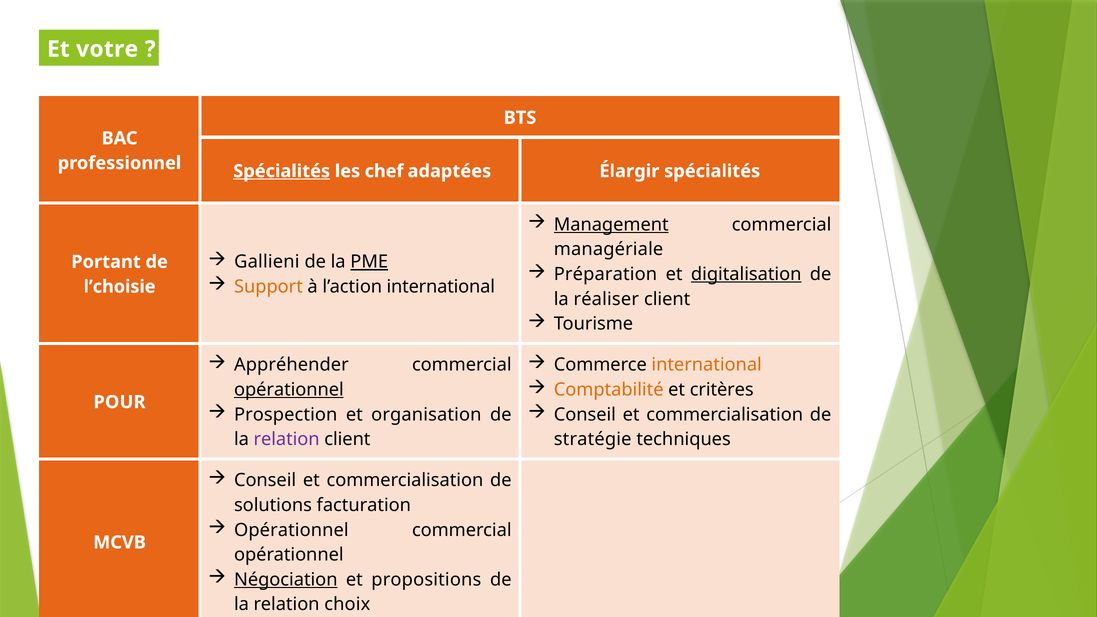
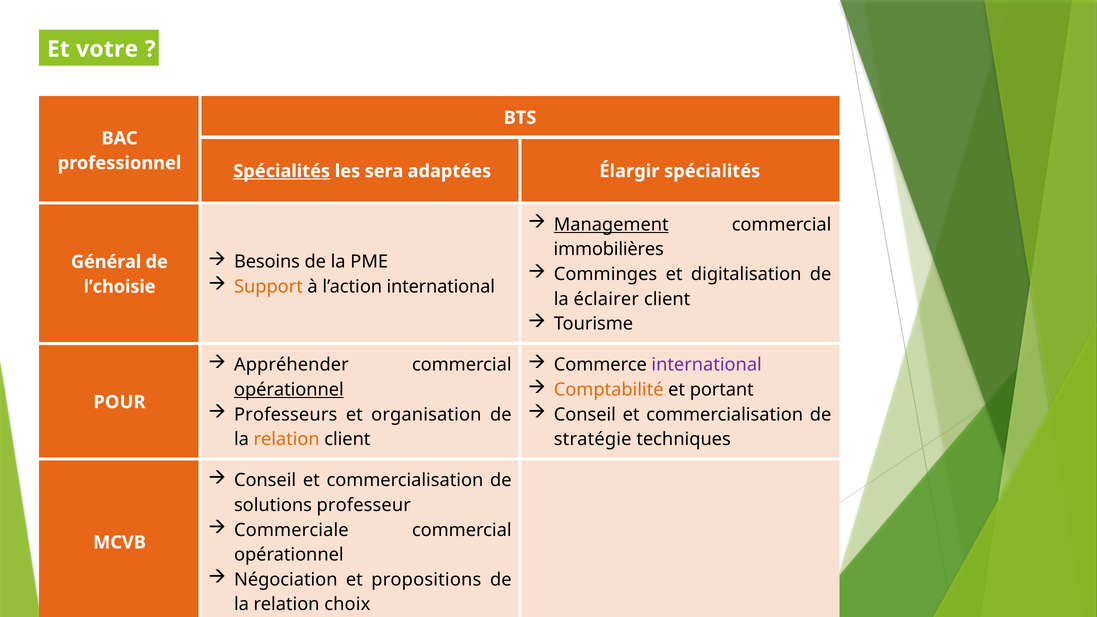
chef: chef -> sera (384, 171)
managériale: managériale -> immobilières (609, 249)
Gallieni: Gallieni -> Besoins (267, 262)
PME underline: present -> none (369, 262)
Portant: Portant -> Général (106, 262)
Préparation: Préparation -> Comminges (606, 274)
digitalisation underline: present -> none (746, 274)
réaliser: réaliser -> éclairer (606, 299)
international colour: orange -> purple (707, 365)
critères: critères -> portant (722, 390)
Prospection: Prospection -> Professeurs (286, 415)
relation colour: purple -> orange (287, 439)
facturation: facturation -> professeur (364, 505)
Opérationnel: Opérationnel -> Commerciale (291, 530)
Négociation underline: present -> none (286, 580)
